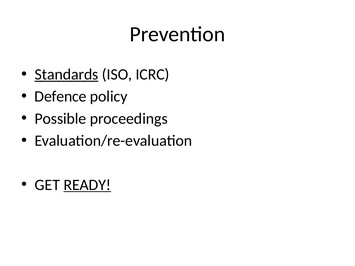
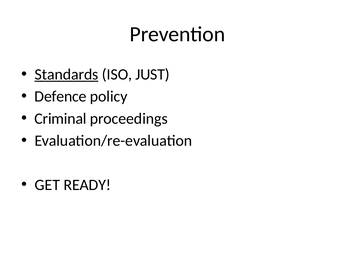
ICRC: ICRC -> JUST (153, 74)
Possible: Possible -> Criminal (60, 119)
READY underline: present -> none (87, 185)
